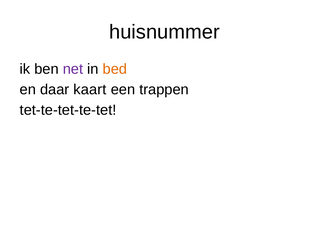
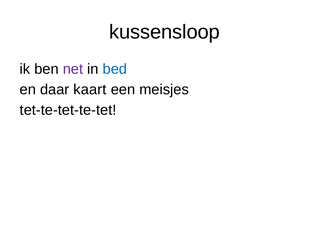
huisnummer: huisnummer -> kussensloop (164, 32)
bed colour: orange -> blue (115, 69)
trappen: trappen -> meisjes (164, 89)
